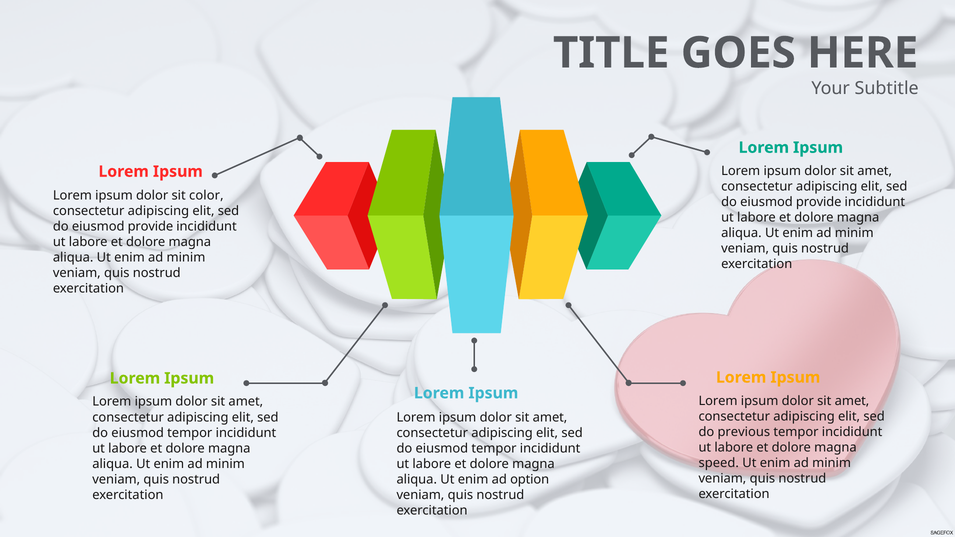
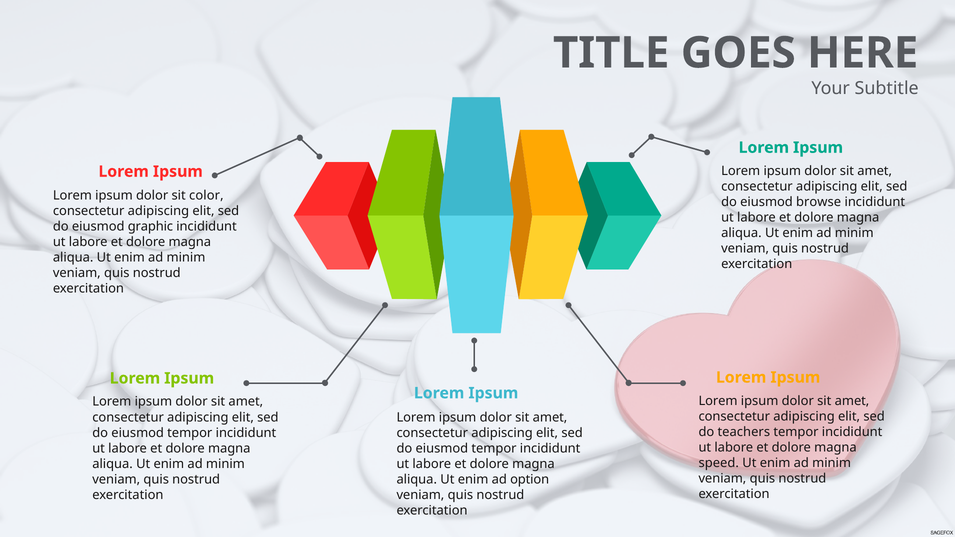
provide: provide -> browse (819, 202)
provide: provide -> graphic (150, 227)
previous: previous -> teachers (744, 432)
